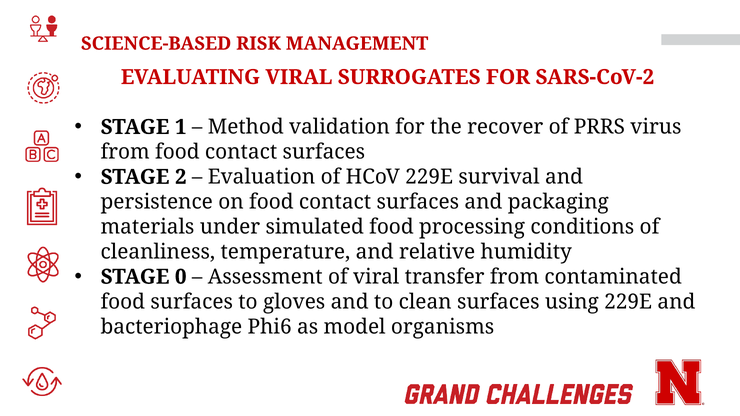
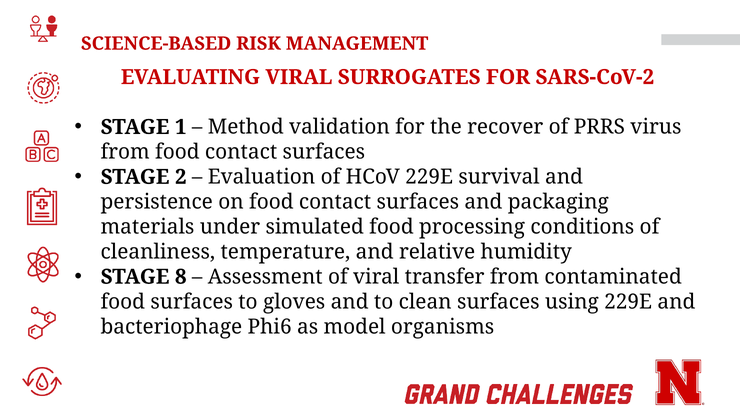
0: 0 -> 8 (181, 277)
